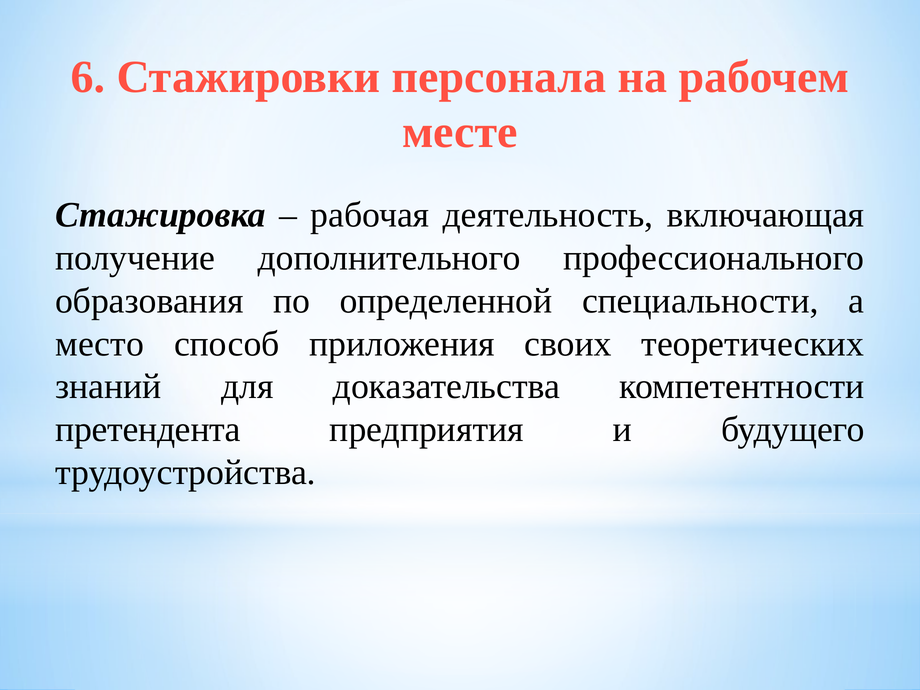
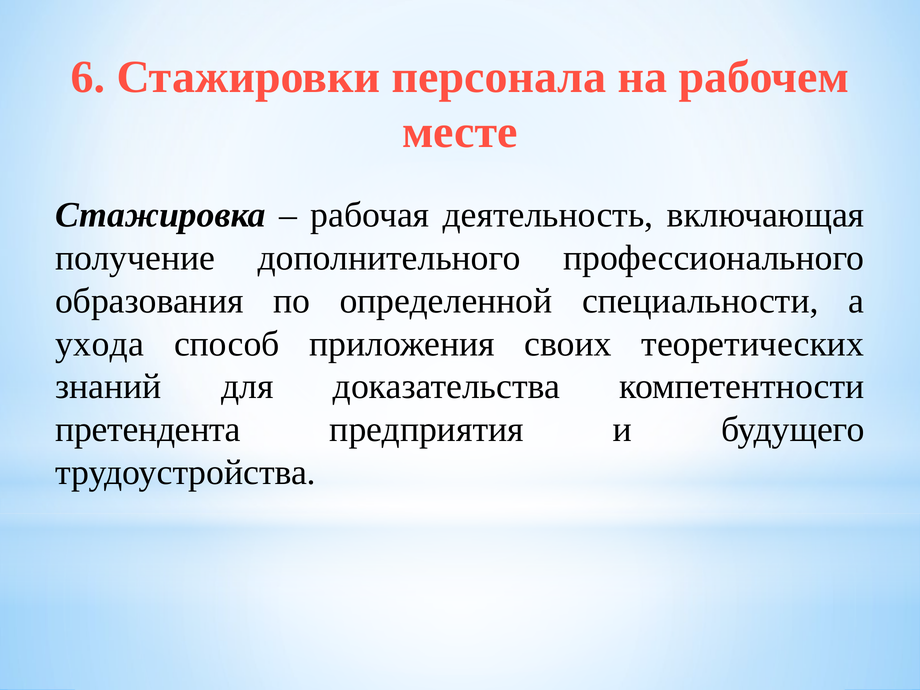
место: место -> ухода (100, 344)
